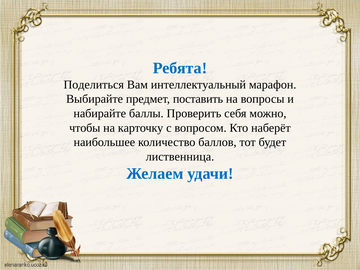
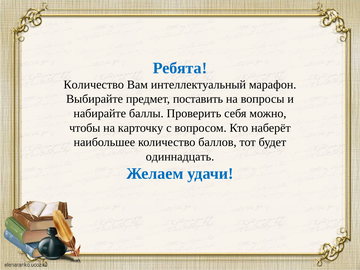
Поделиться: Поделиться -> Количество (94, 85)
лиственница: лиственница -> одиннадцать (180, 157)
